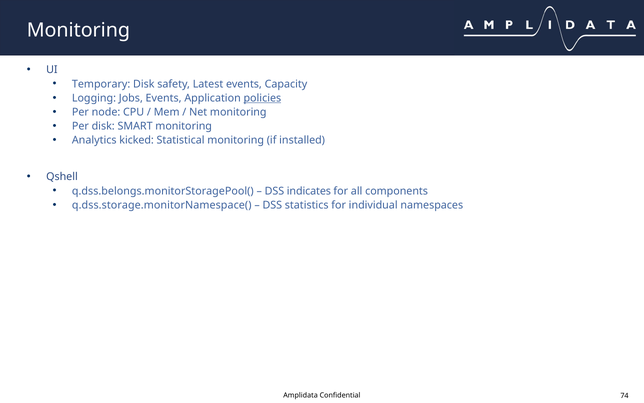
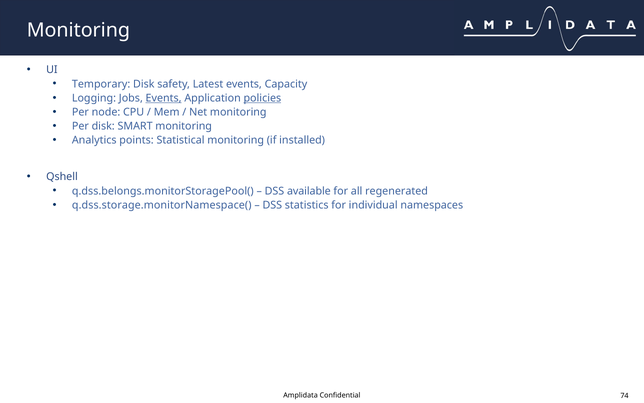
Events underline: none -> present (164, 98)
kicked: kicked -> points (137, 140)
indicates: indicates -> available (309, 191)
components: components -> regenerated (397, 191)
